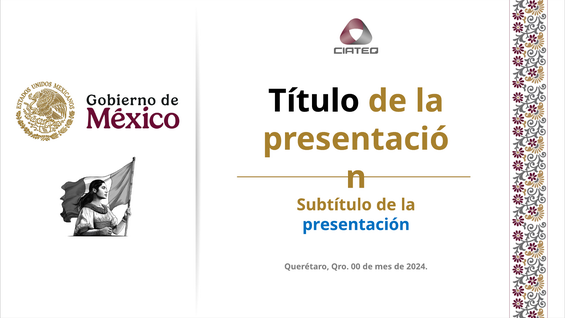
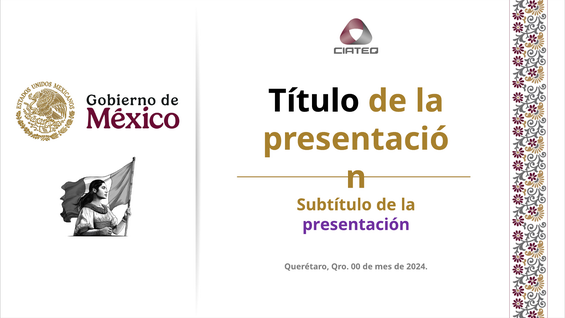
presentación colour: blue -> purple (356, 224)
